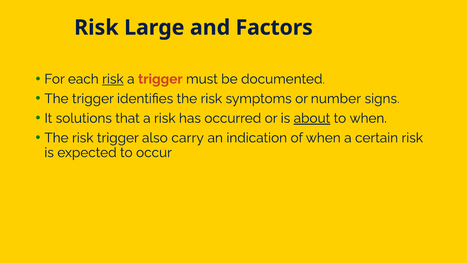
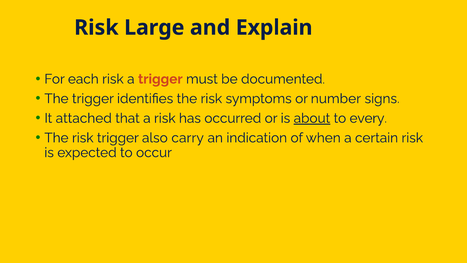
Factors: Factors -> Explain (274, 28)
risk underline: present -> none (113, 79)
solutions: solutions -> attached (84, 118)
to when: when -> every (368, 118)
